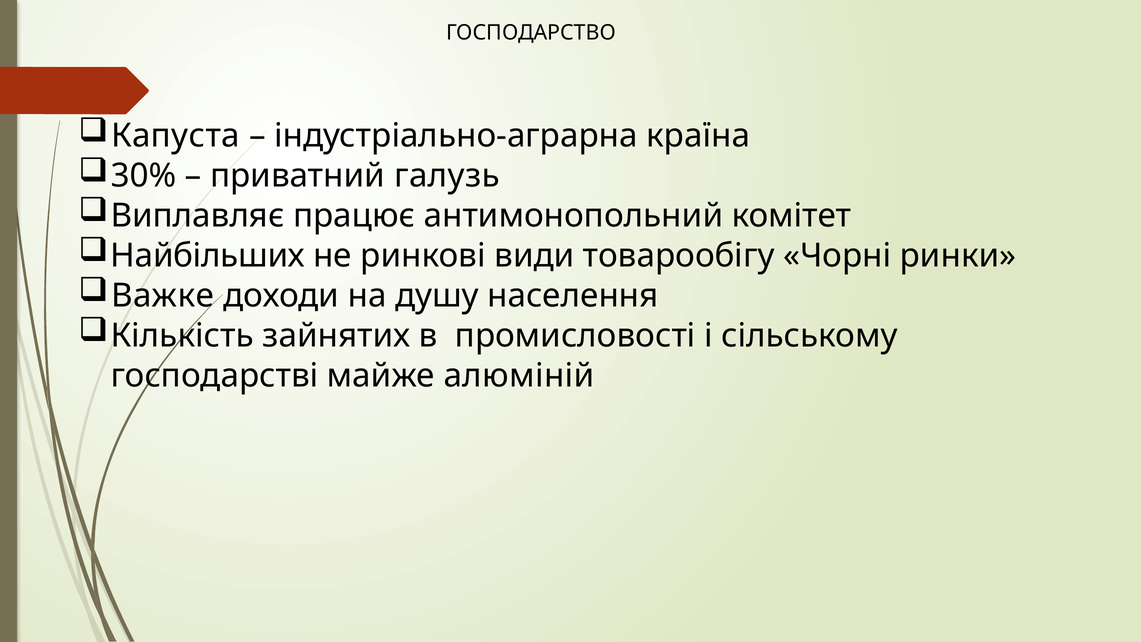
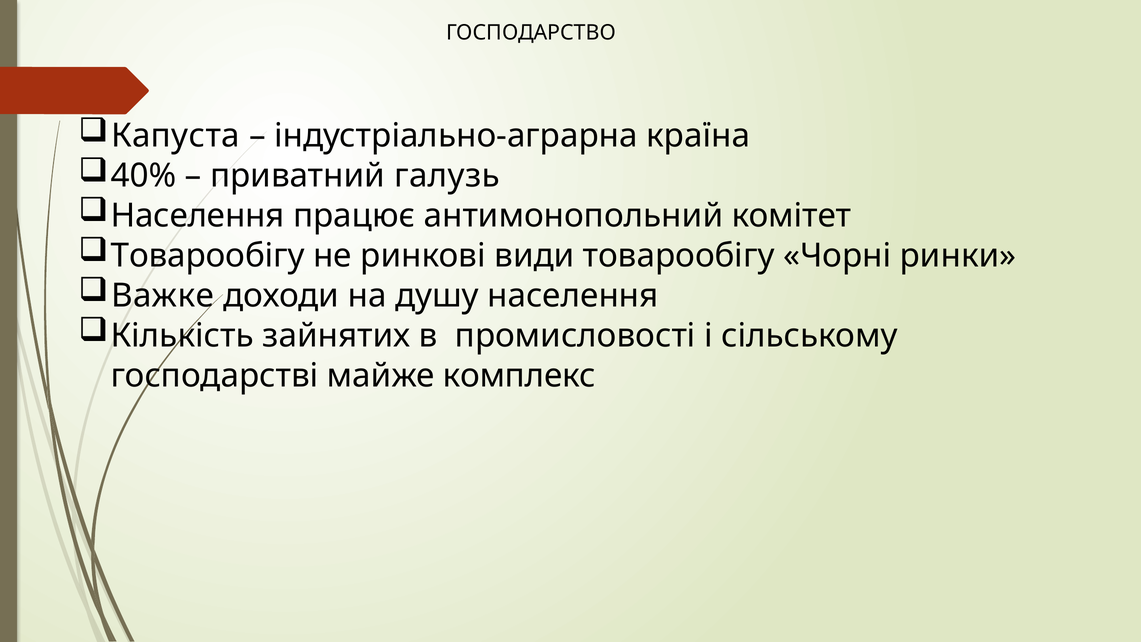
30%: 30% -> 40% (143, 176)
Виплавляє: Виплавляє -> Населення (198, 216)
Найбільших: Найбільших -> Товарообігу (208, 256)
алюміній: алюміній -> комплекс (519, 376)
